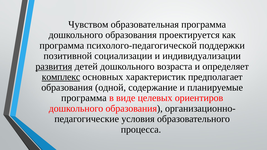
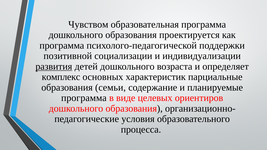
комплекс underline: present -> none (61, 77)
предполагает: предполагает -> парциальные (215, 77)
одной: одной -> семьи (110, 88)
